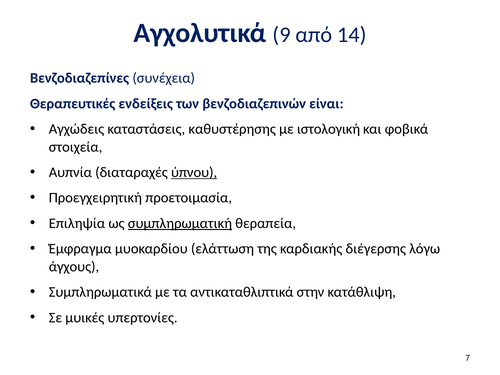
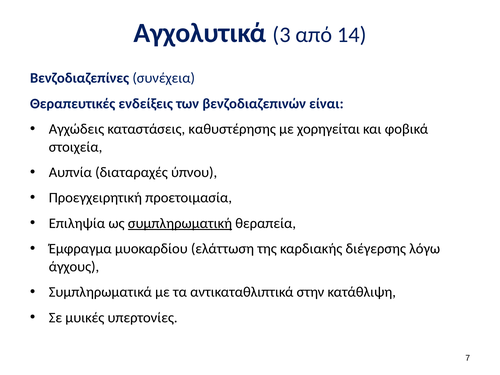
9: 9 -> 3 (282, 35)
ιστολογική: ιστολογική -> χορηγείται (329, 129)
ύπνου underline: present -> none (194, 172)
